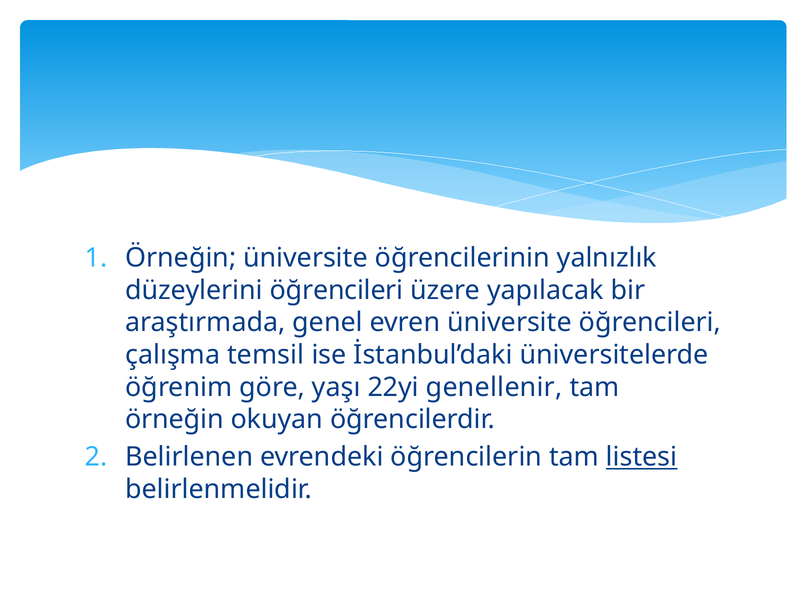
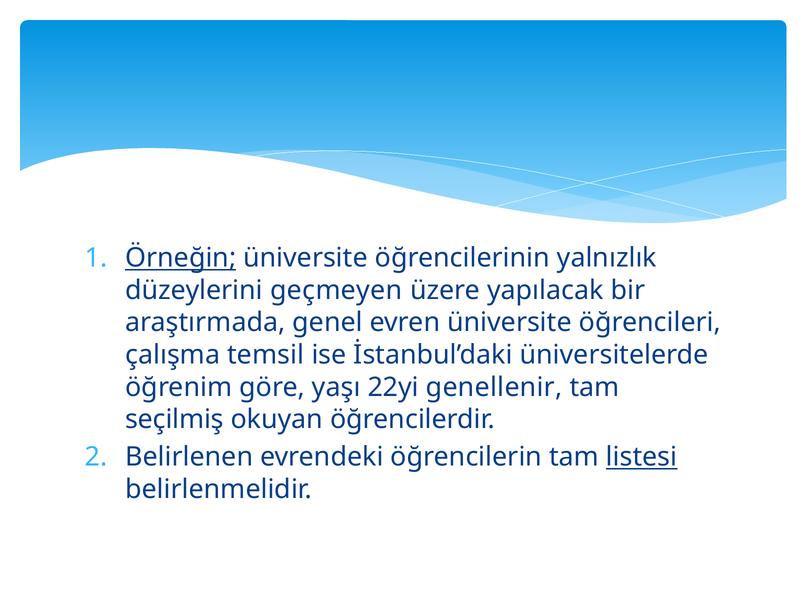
Örneğin underline: none -> present (181, 258)
düzeylerini öğrencileri: öğrencileri -> geçmeyen (336, 290)
örneğin: örneğin -> seçilmiş (174, 419)
